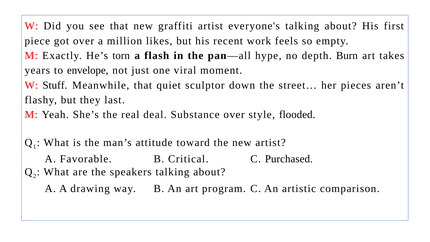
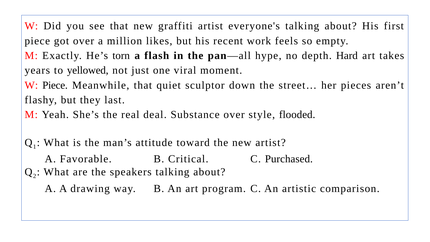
Burn: Burn -> Hard (347, 56)
envelope: envelope -> yellowed (88, 70)
W Stuff: Stuff -> Piece (55, 85)
